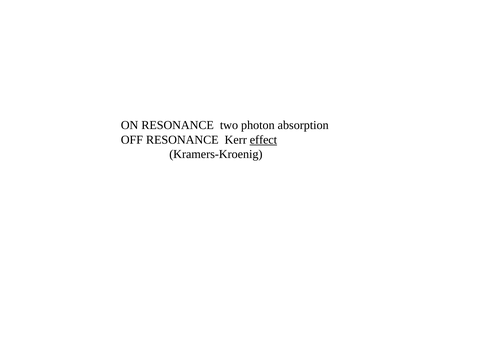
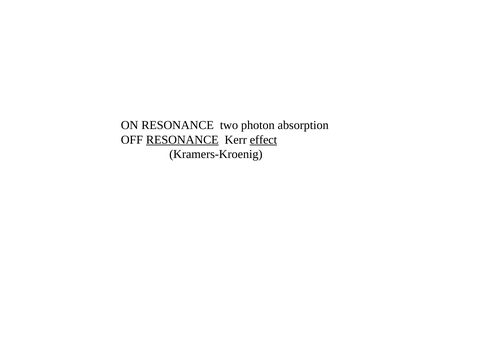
RESONANCE underline: none -> present (182, 140)
